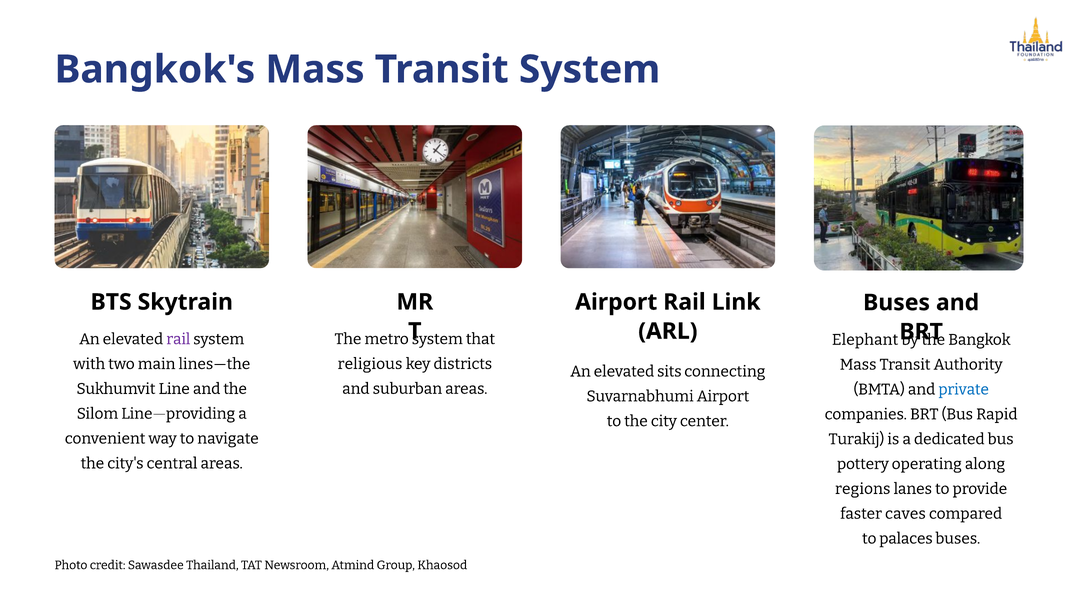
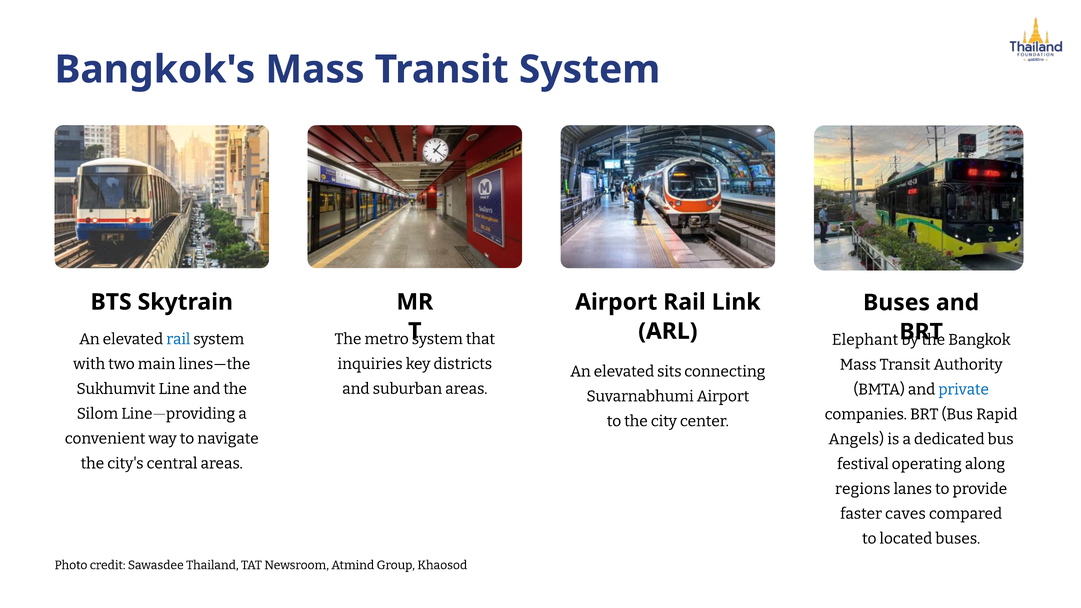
rail colour: purple -> blue (178, 339)
religious: religious -> inquiries (370, 364)
Turakij: Turakij -> Angels (856, 439)
pottery: pottery -> festival (863, 464)
palaces: palaces -> located (906, 539)
